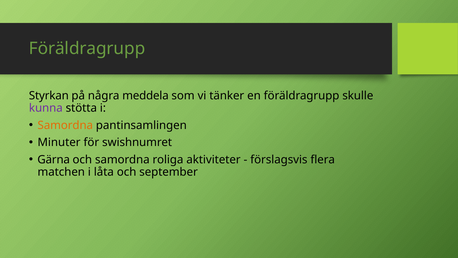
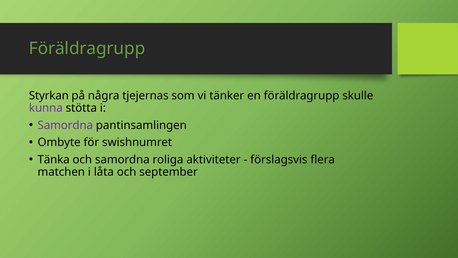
meddela: meddela -> tjejernas (145, 96)
Samordna colour: orange -> purple (65, 125)
Minuter: Minuter -> Ombyte (59, 142)
Gärna: Gärna -> Tänka (54, 159)
